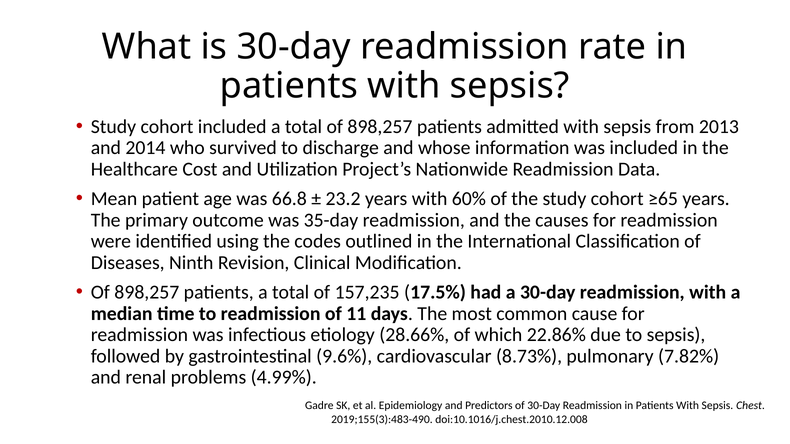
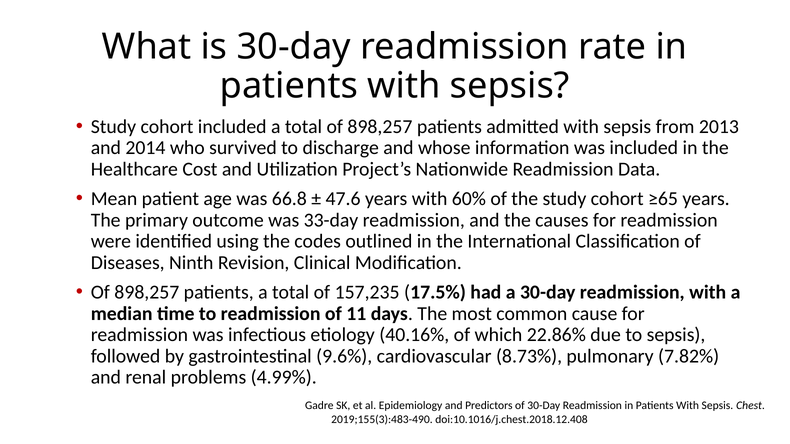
23.2: 23.2 -> 47.6 (343, 199)
35-day: 35-day -> 33-day (331, 220)
28.66%: 28.66% -> 40.16% (414, 335)
doi:10.1016/j.chest.2010.12.008: doi:10.1016/j.chest.2010.12.008 -> doi:10.1016/j.chest.2018.12.408 (511, 420)
